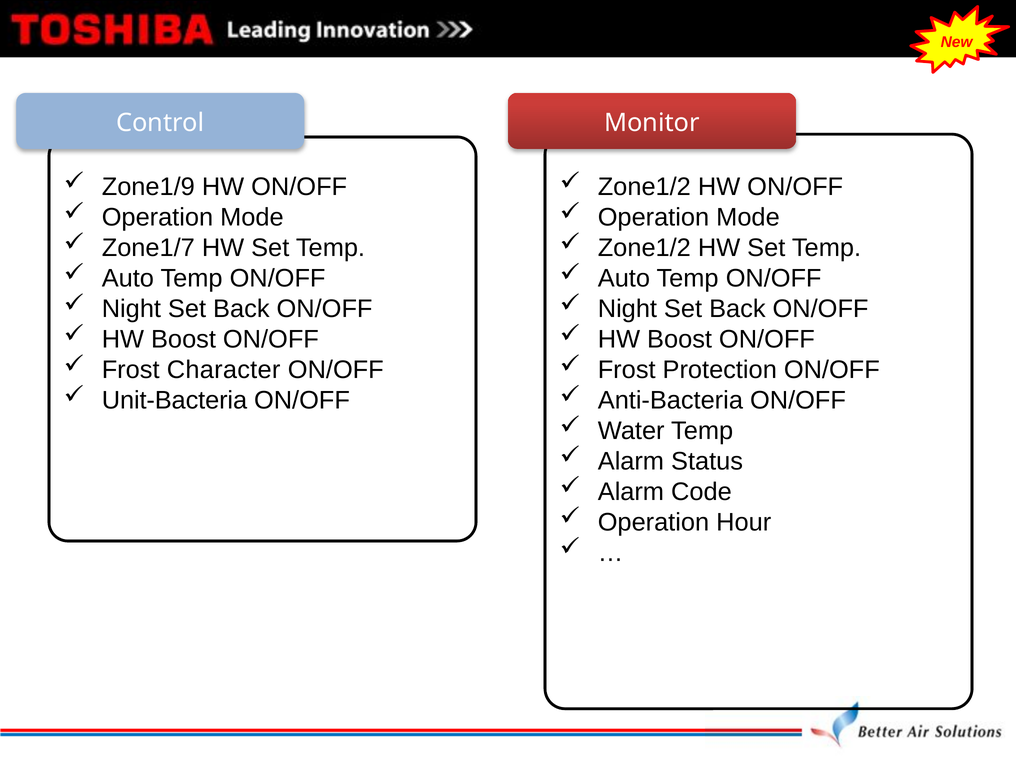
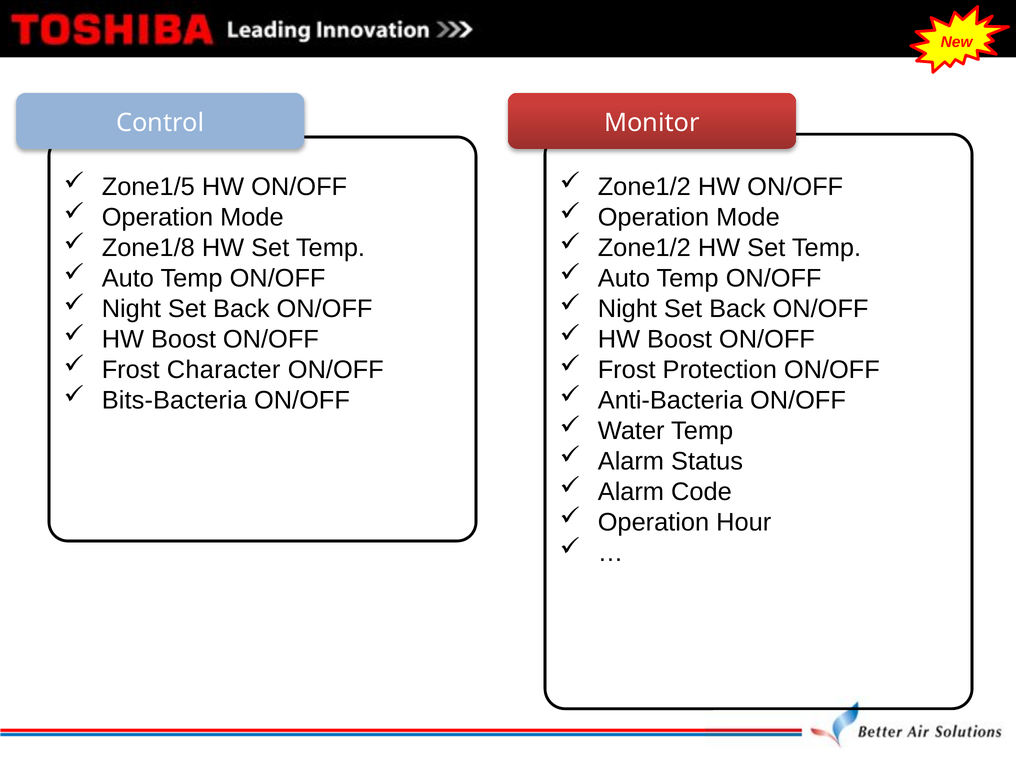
Zone1/9: Zone1/9 -> Zone1/5 (148, 187)
Zone1/7: Zone1/7 -> Zone1/8 (148, 248)
Unit-Bacteria: Unit-Bacteria -> Bits-Bacteria (174, 400)
